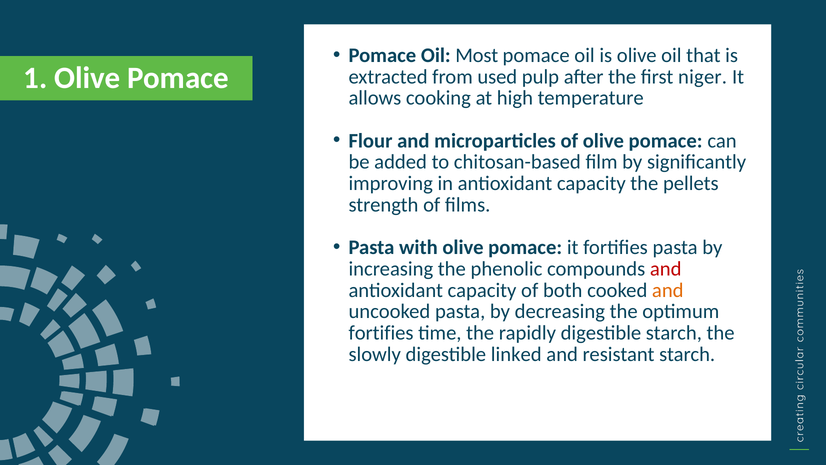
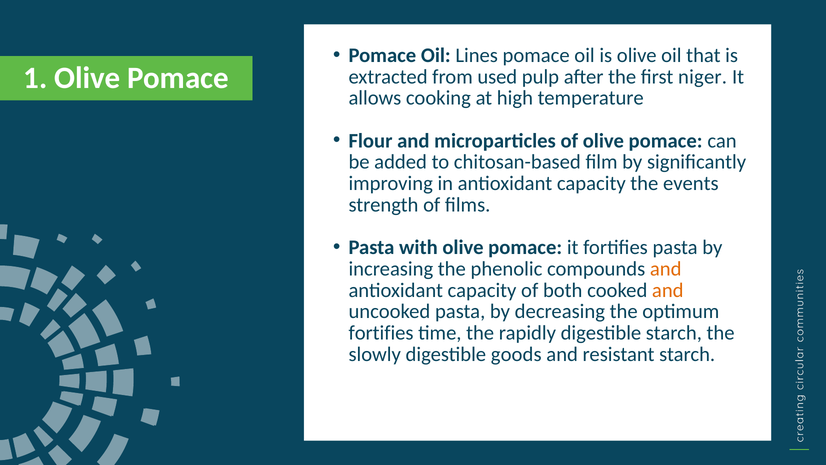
Most: Most -> Lines (477, 55)
pellets: pellets -> events (691, 183)
and colour: red -> orange (666, 269)
linked: linked -> goods (516, 354)
